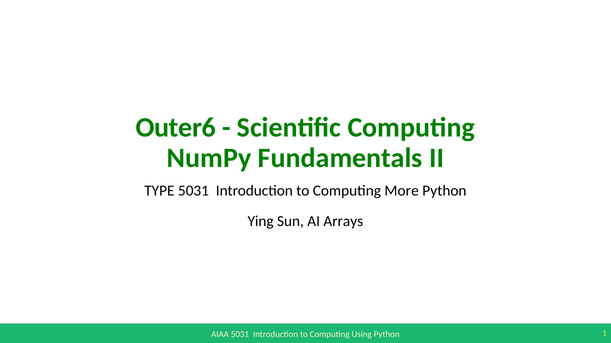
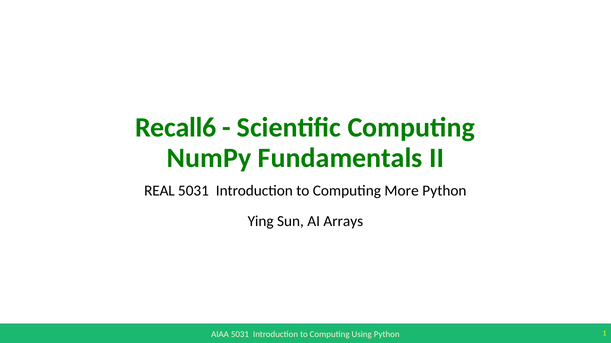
Outer6: Outer6 -> Recall6 (176, 128)
TYPE: TYPE -> REAL (159, 191)
